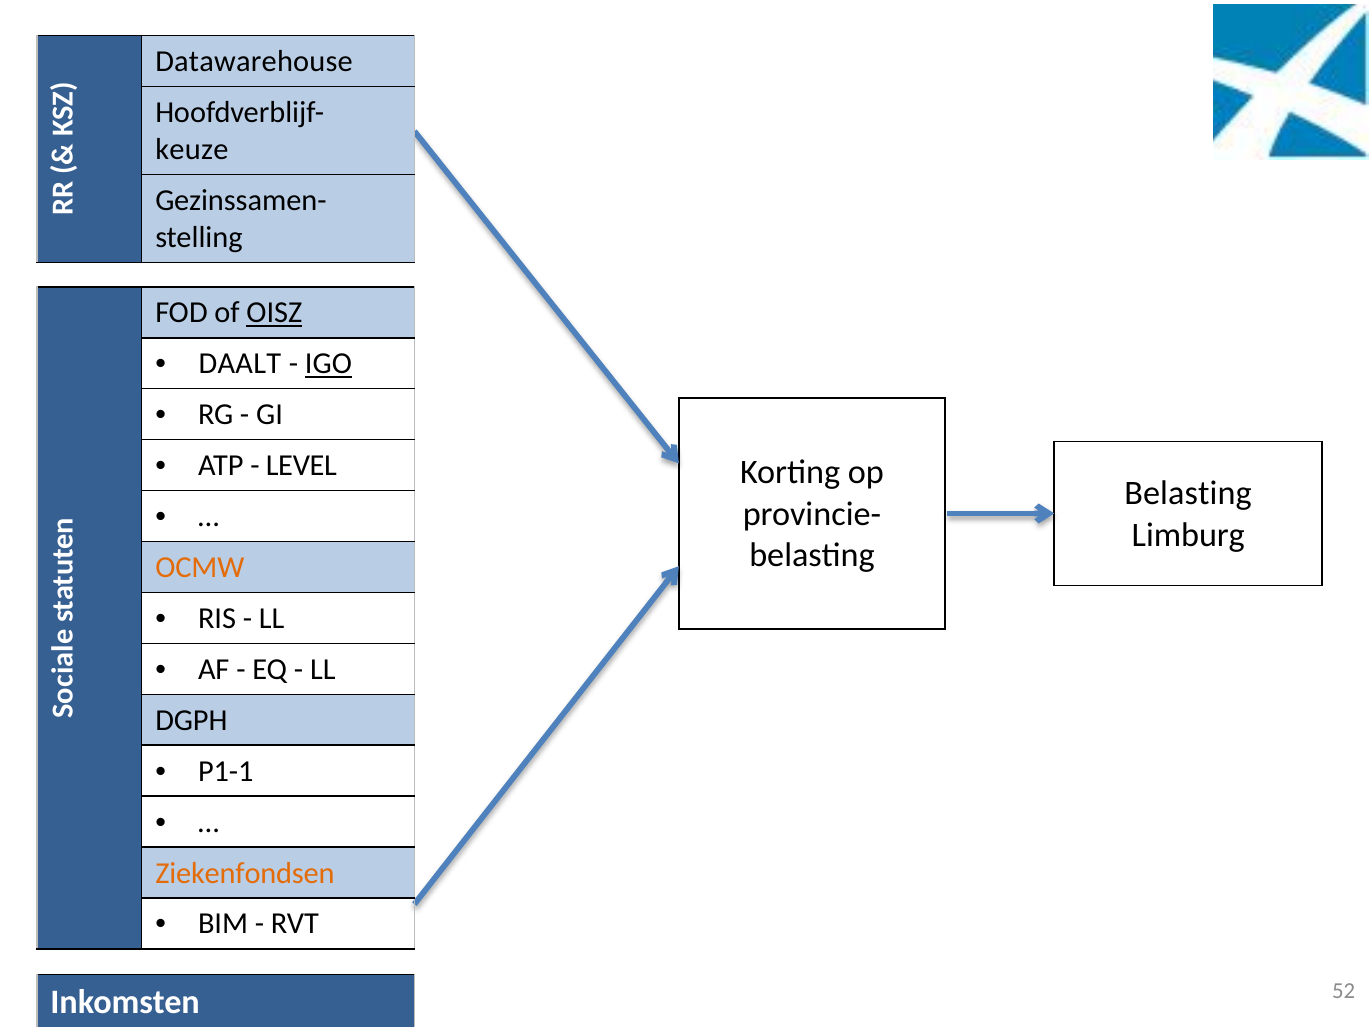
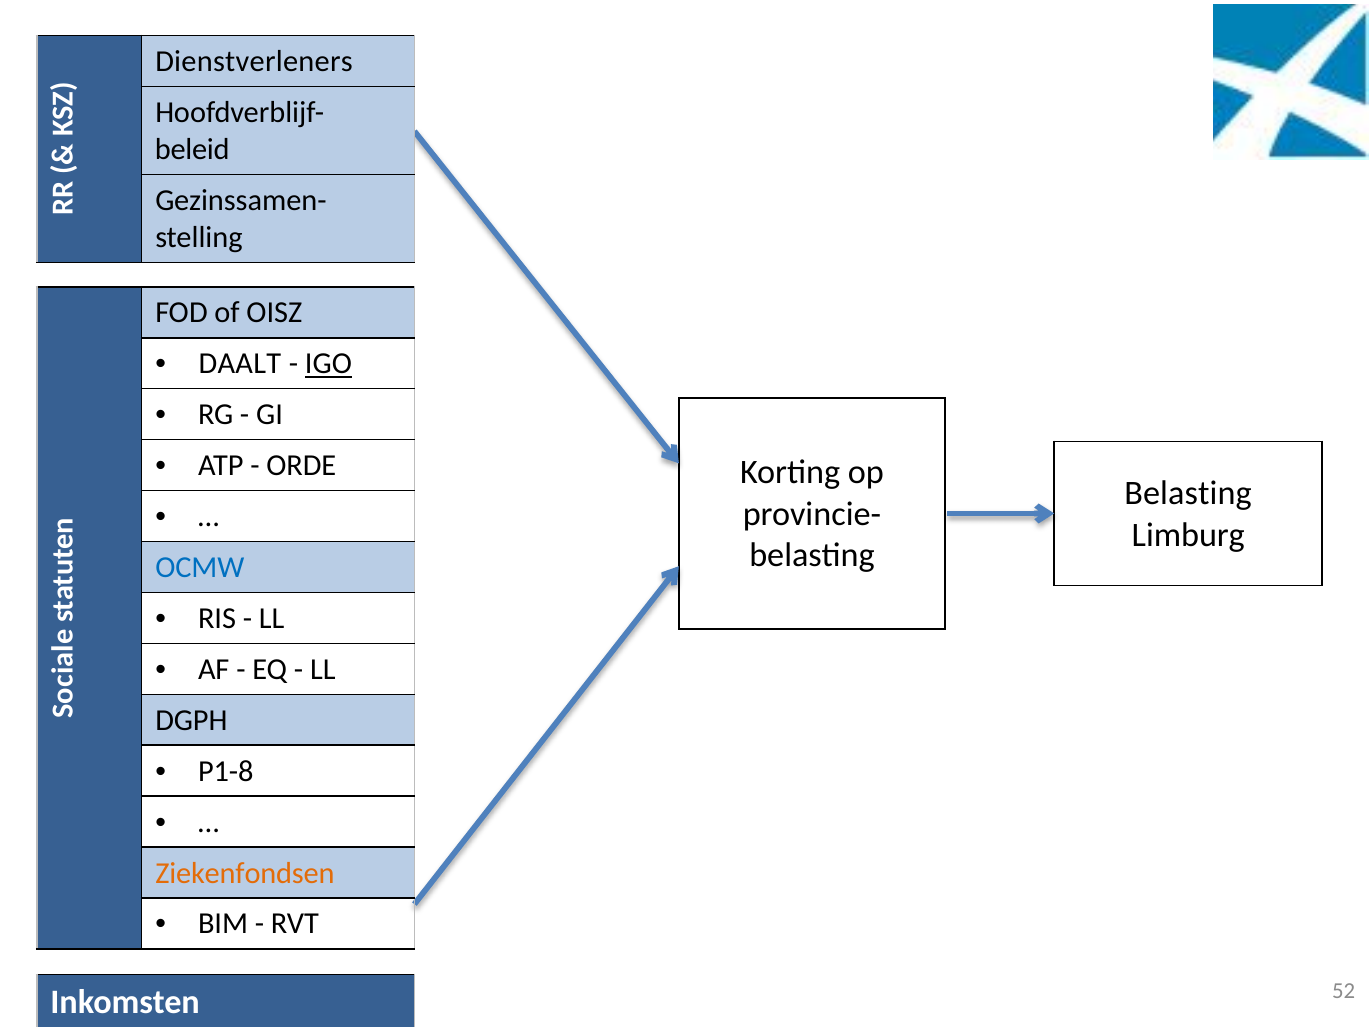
Datawarehouse: Datawarehouse -> Dienstverleners (254, 61)
keuze: keuze -> beleid (192, 149)
OISZ underline: present -> none (274, 312)
LEVEL: LEVEL -> ORDE (301, 465)
OCMW colour: orange -> blue (200, 567)
P1-1: P1-1 -> P1-8 (226, 771)
